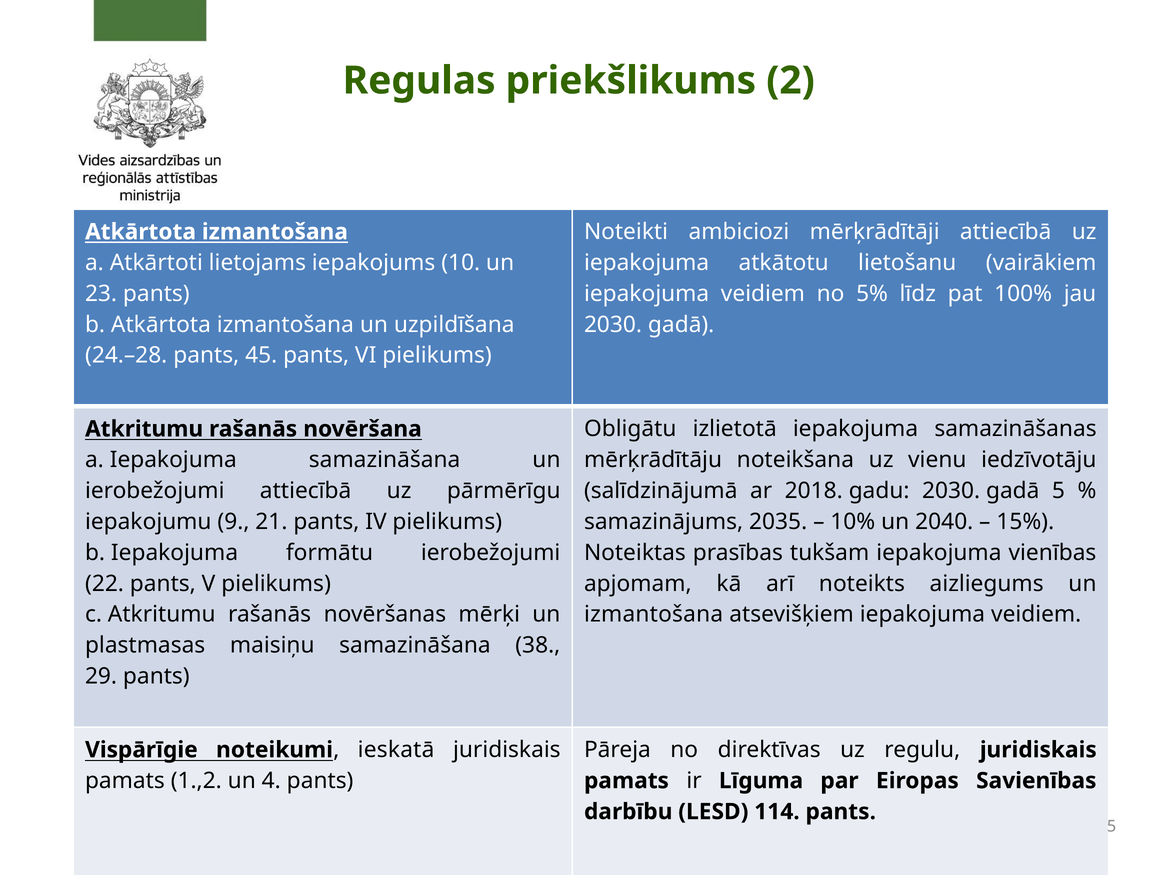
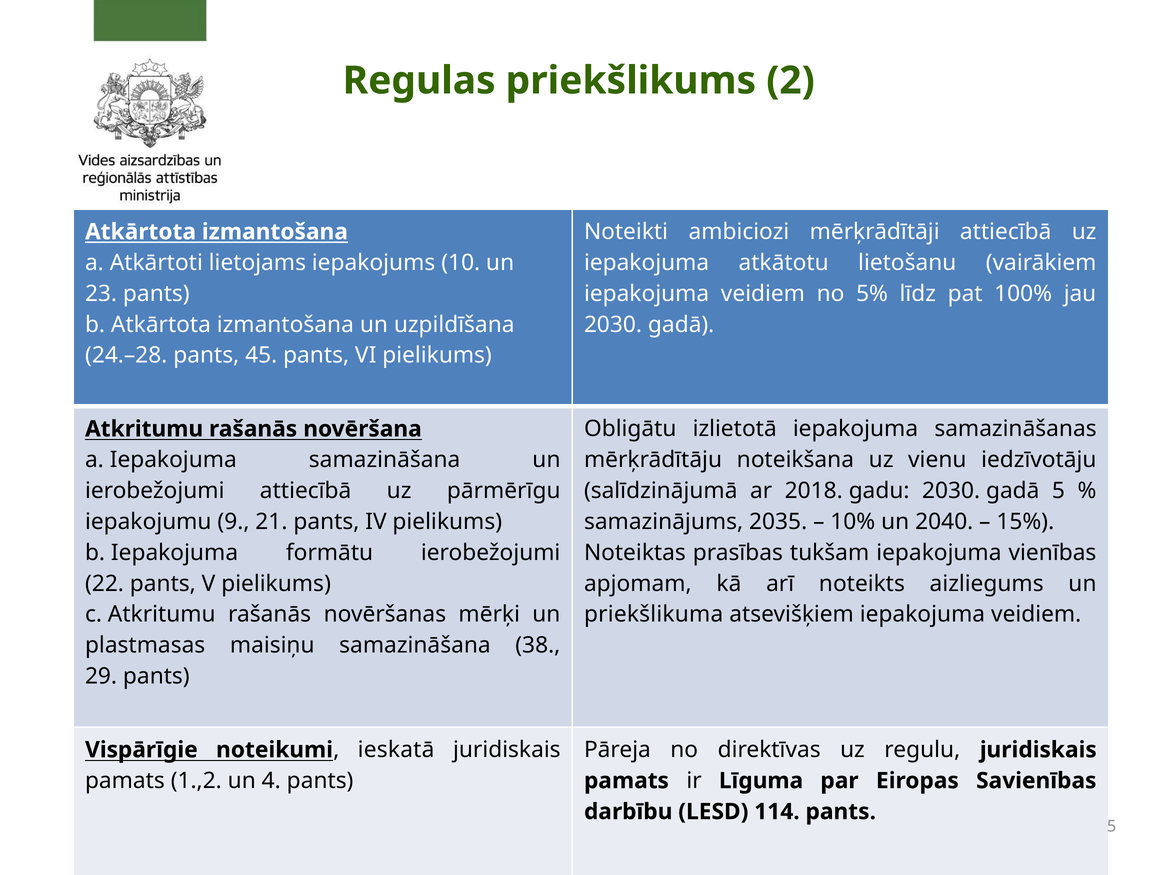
izmantošana: izmantošana -> priekšlikuma (654, 615)
